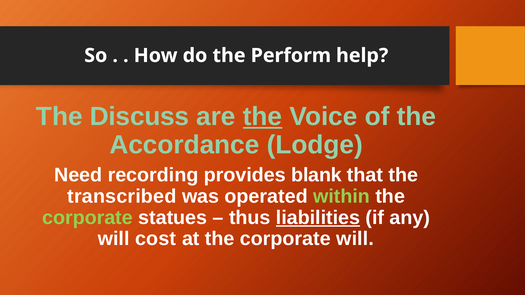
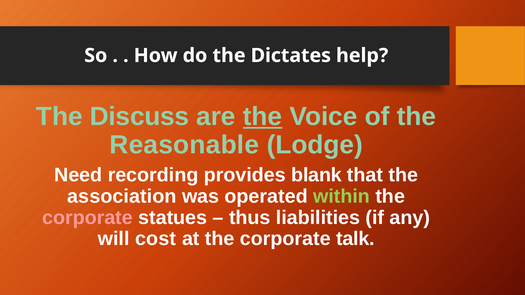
Perform: Perform -> Dictates (291, 56)
Accordance: Accordance -> Reasonable (184, 145)
transcribed: transcribed -> association (122, 197)
corporate colour: light green -> pink (87, 218)
liabilities underline: present -> none (318, 218)
corporate will: will -> talk (355, 239)
